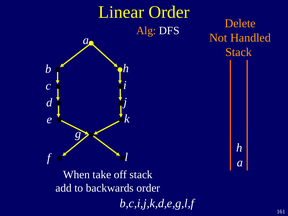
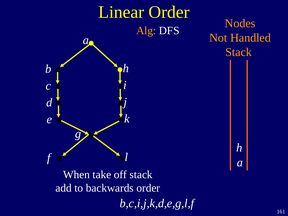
Delete: Delete -> Nodes (240, 23)
